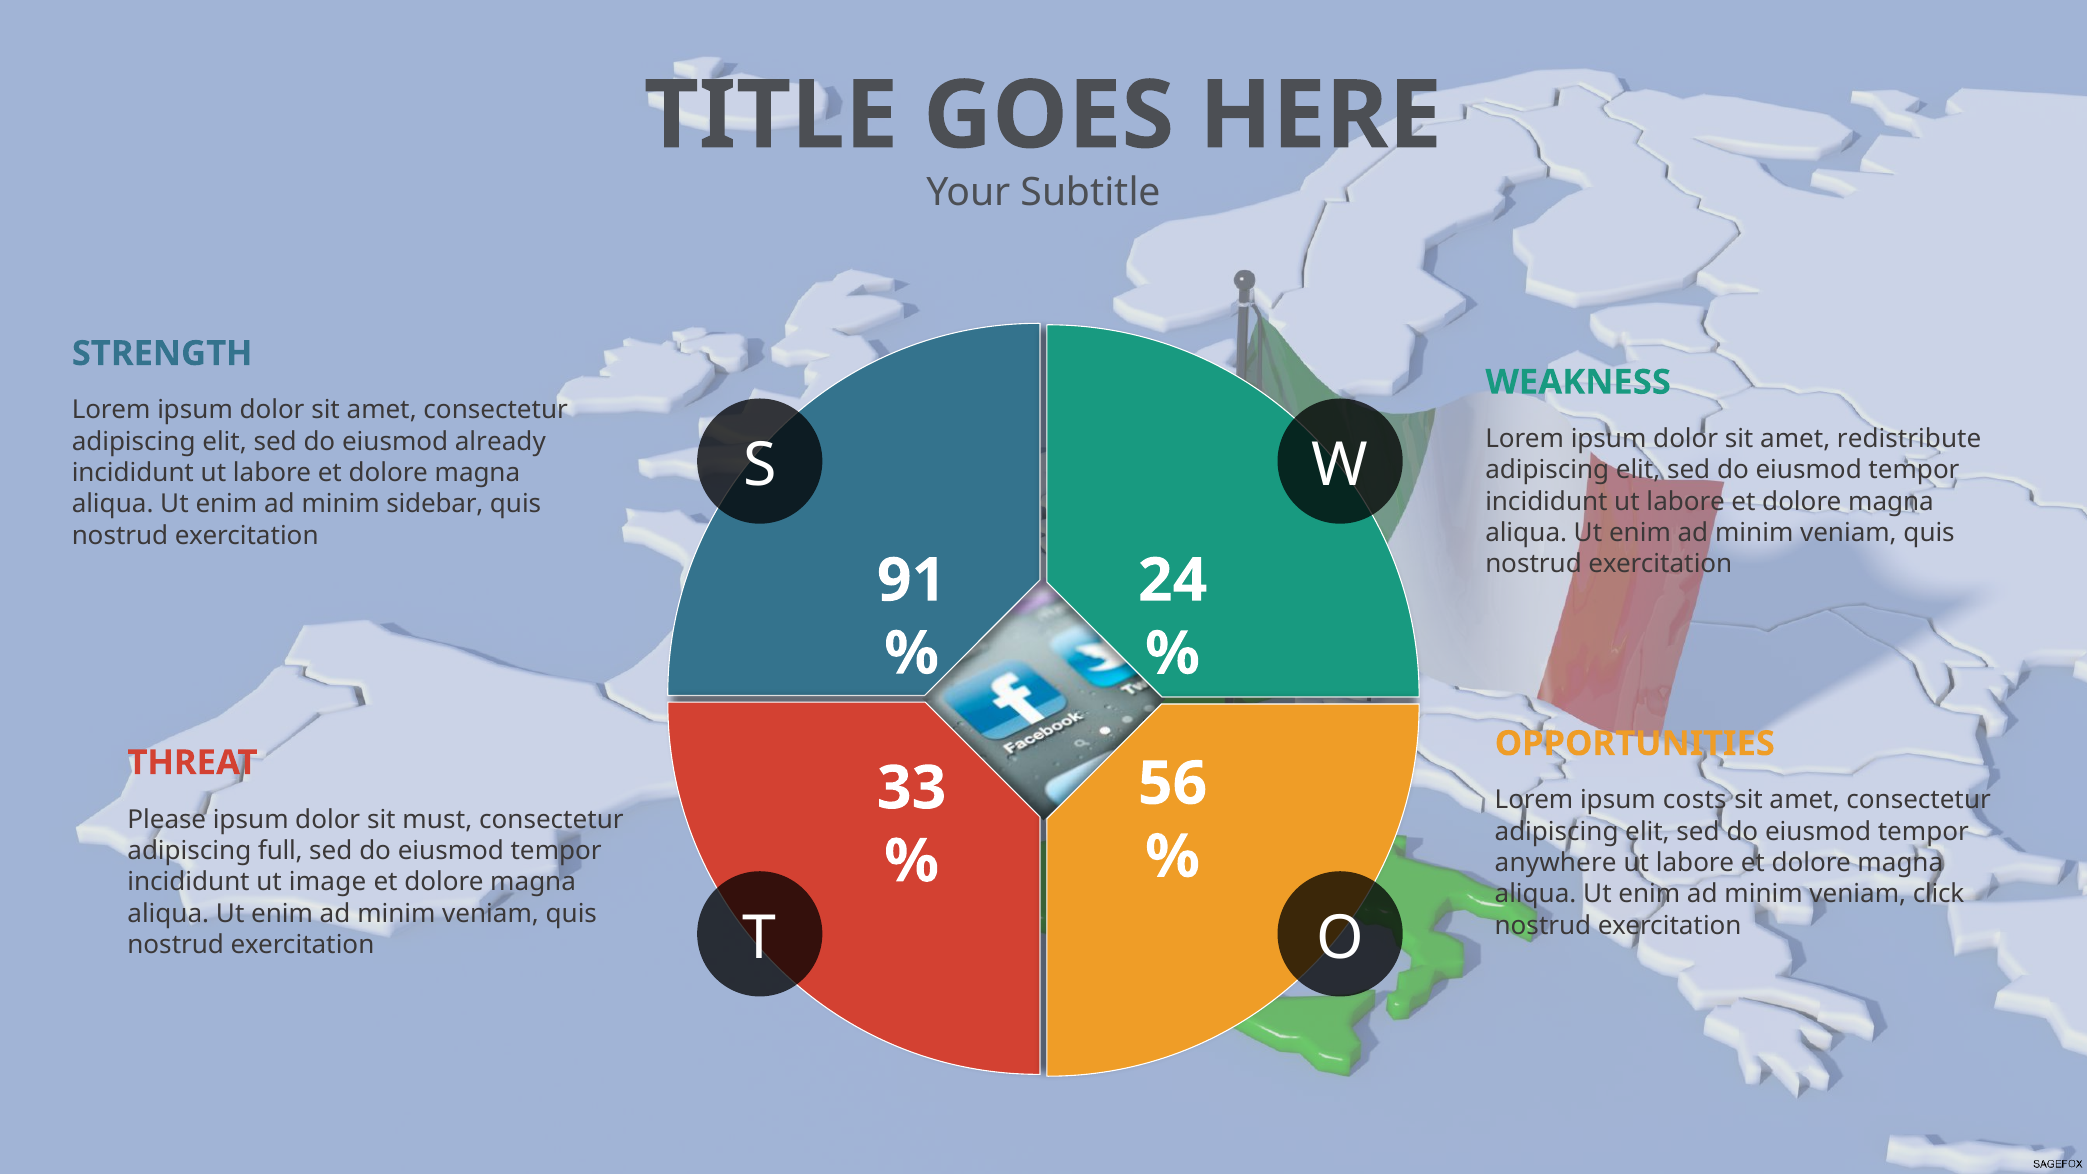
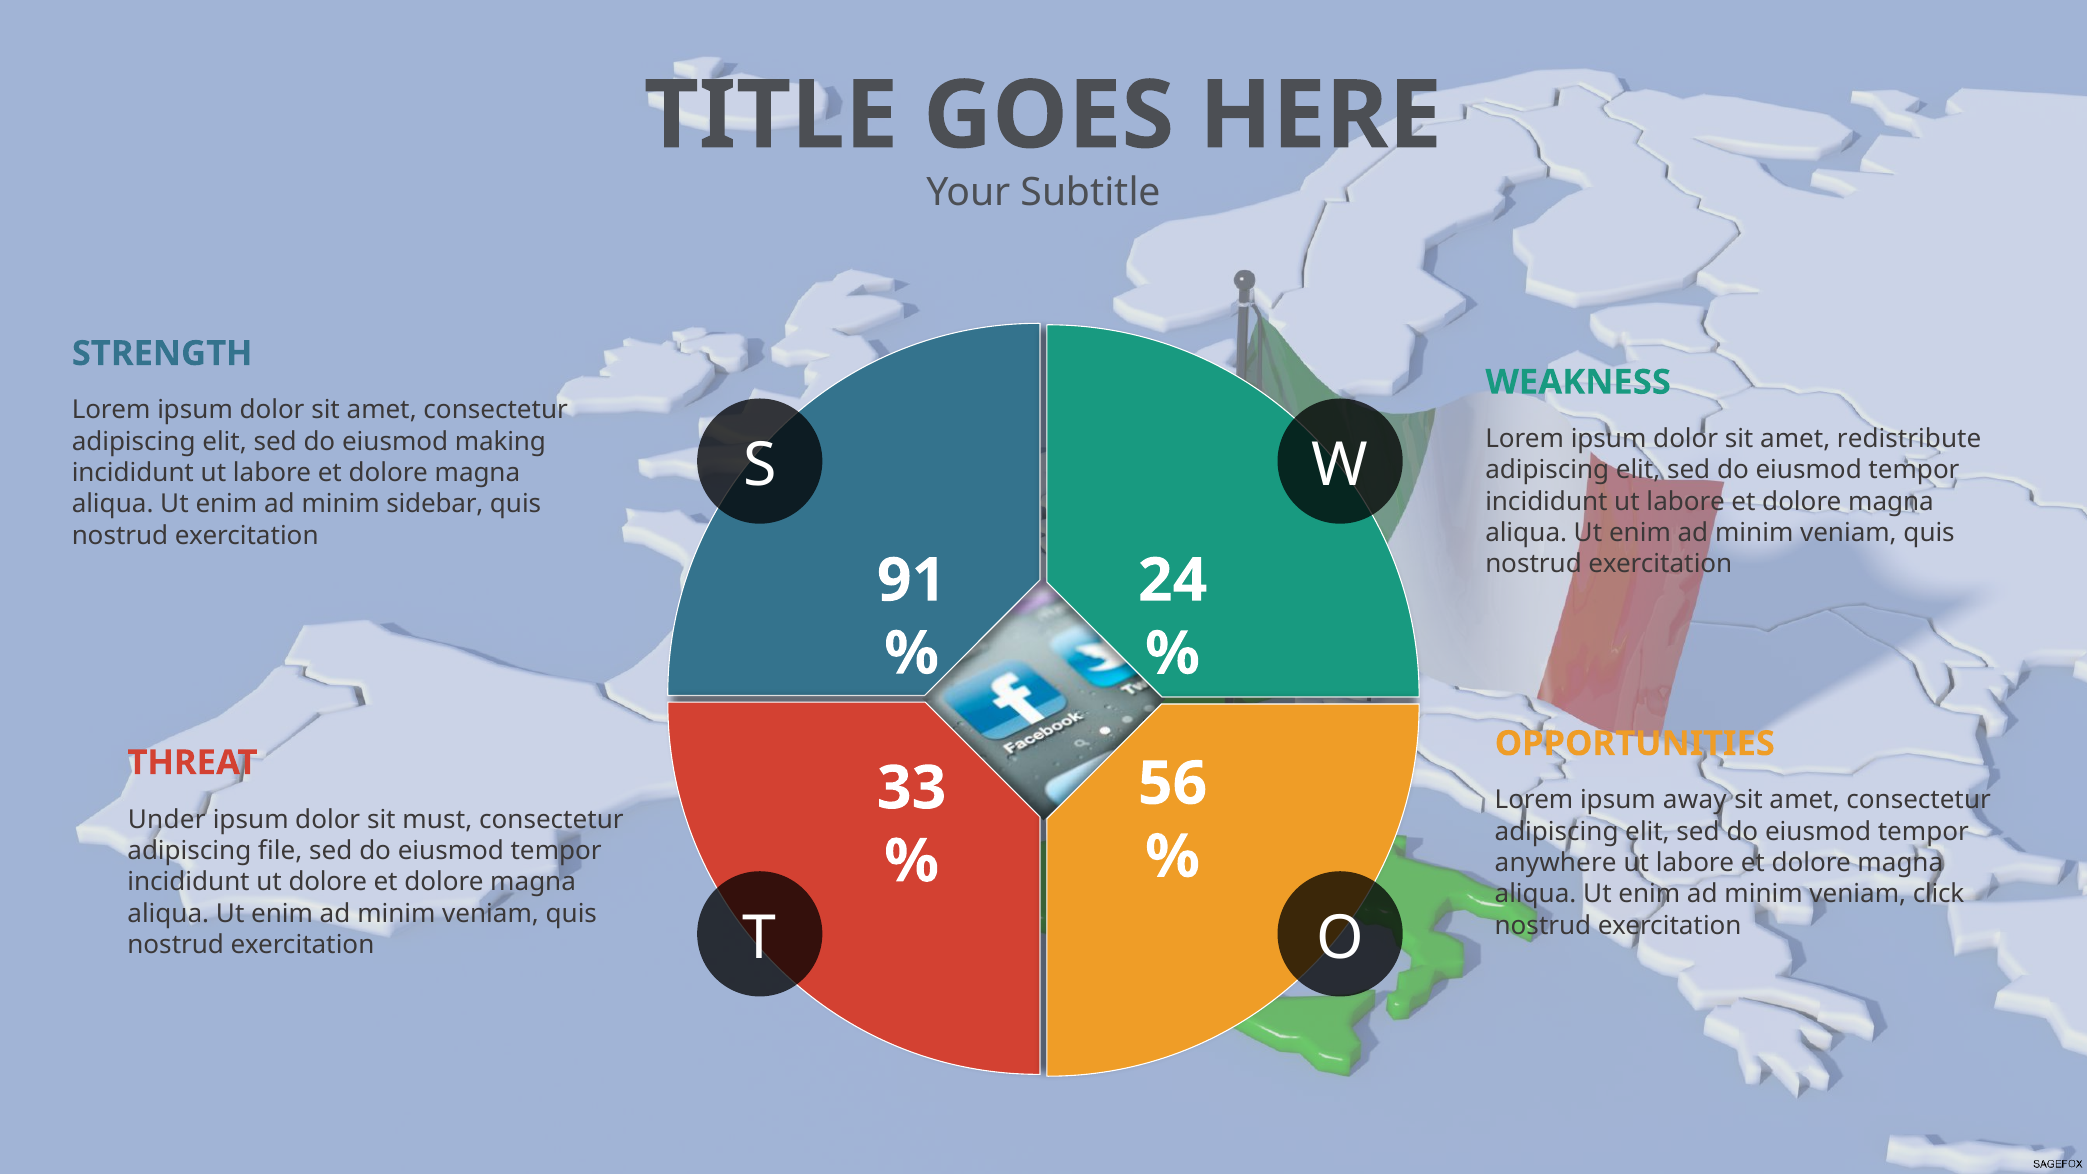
already: already -> making (500, 442)
costs: costs -> away (1695, 800)
Please: Please -> Under (167, 819)
full: full -> file (280, 851)
ut image: image -> dolore (328, 882)
